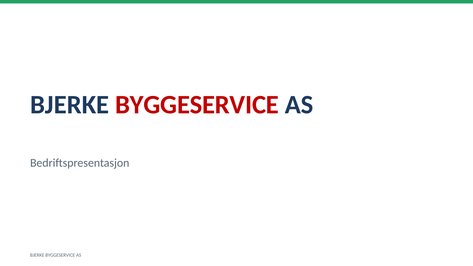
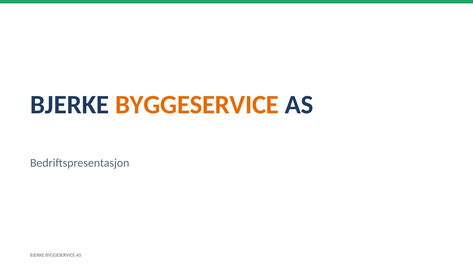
BYGGESERVICE colour: red -> orange (197, 105)
